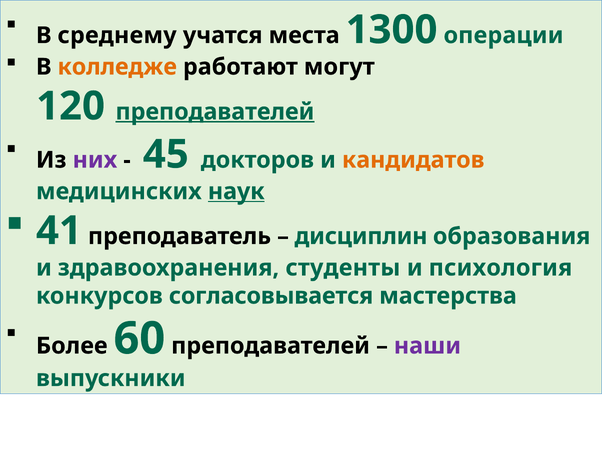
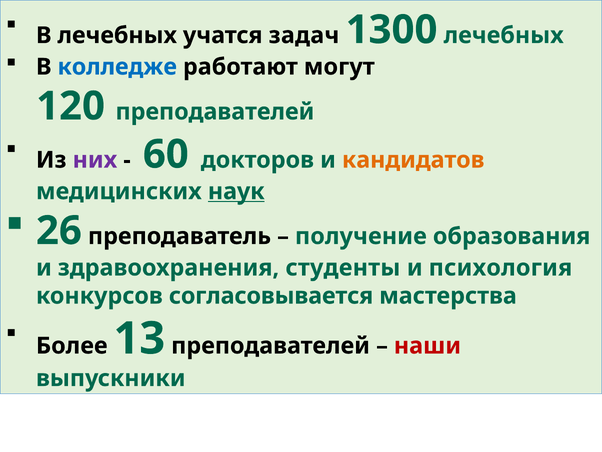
В среднему: среднему -> лечебных (117, 35)
места: места -> задач (304, 35)
1300 операции: операции -> лечебных (504, 35)
колледже colour: orange -> blue (117, 67)
преподавателей underline: present -> none (215, 112)
45: 45 -> 60 (166, 154)
41: 41 -> 26 (59, 231)
дисциплин: дисциплин -> получение (361, 236)
60: 60 -> 13 (139, 338)
наши colour: purple -> red (427, 345)
